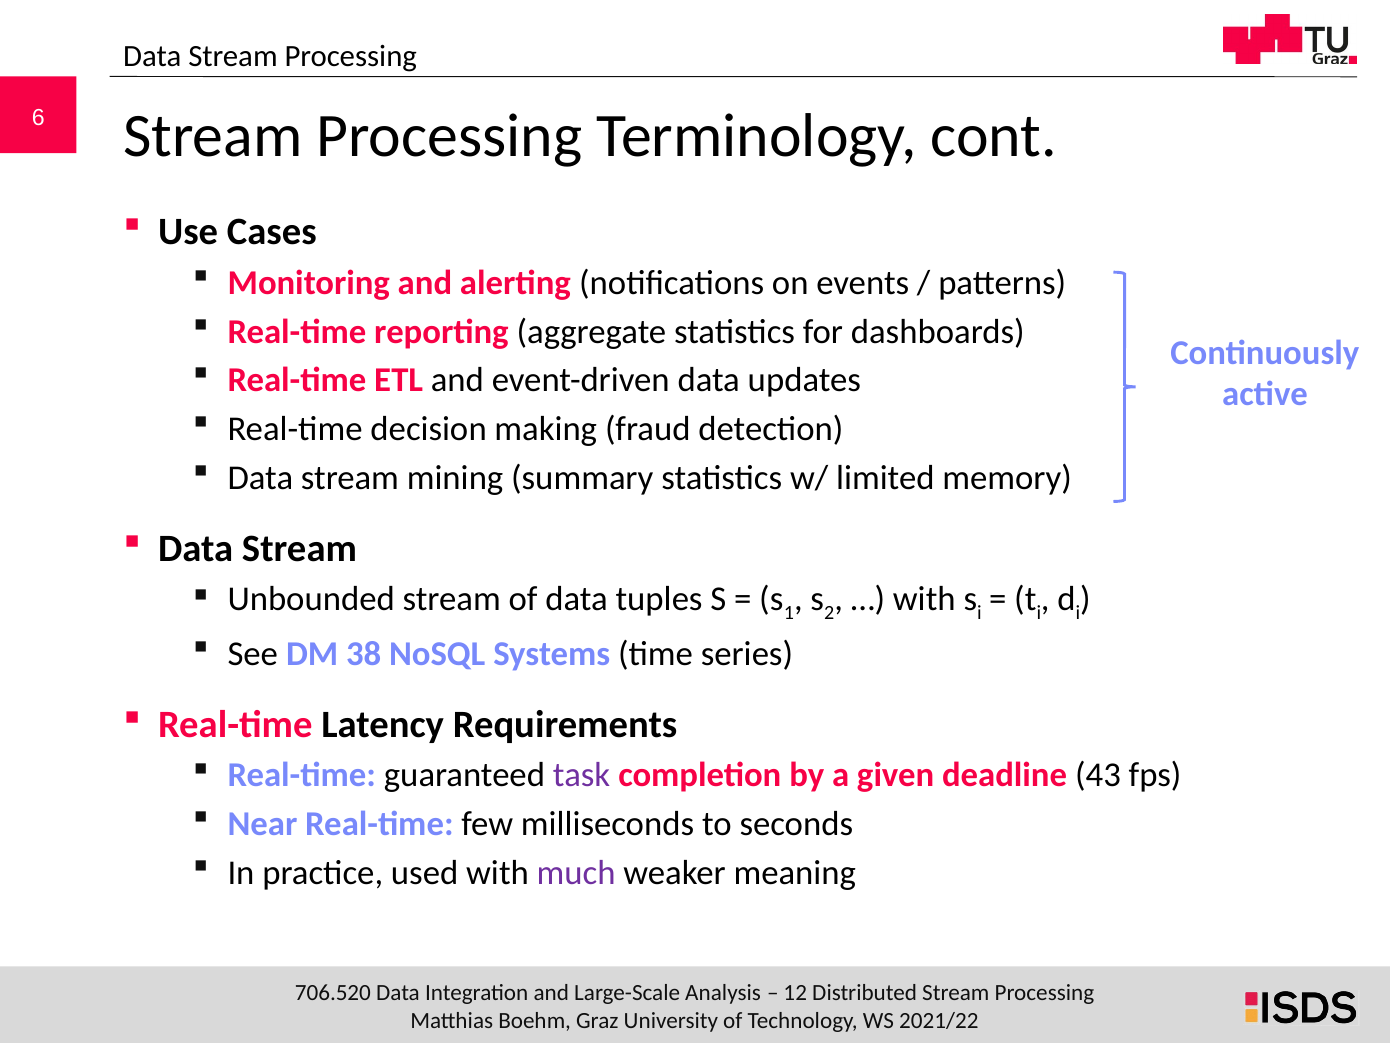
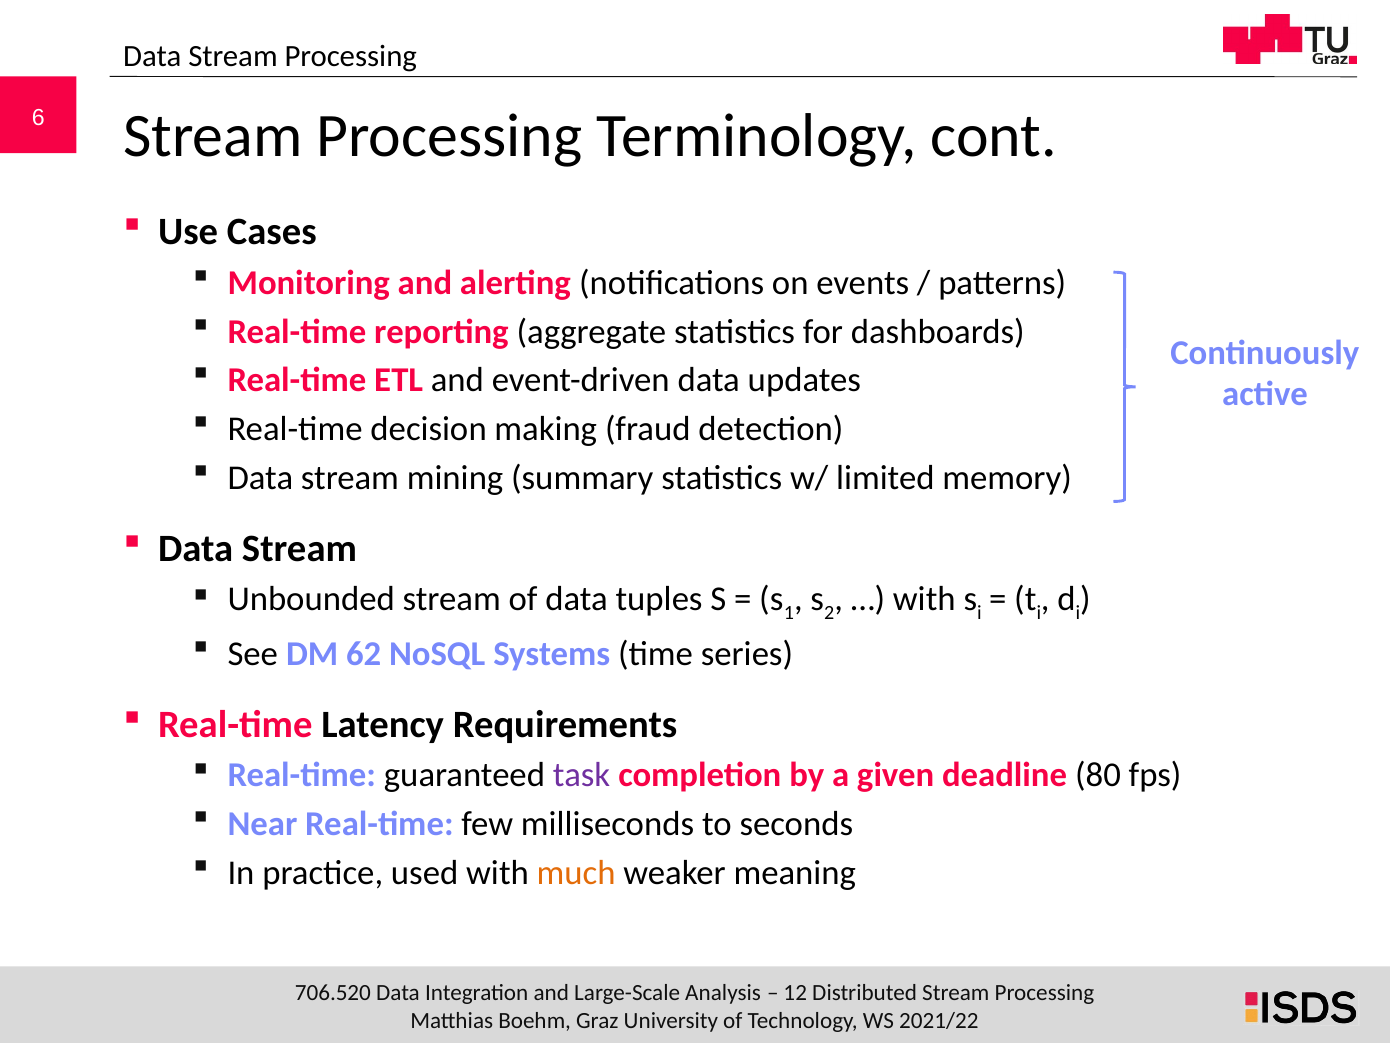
38: 38 -> 62 (364, 653)
43: 43 -> 80 (1098, 775)
much colour: purple -> orange (576, 872)
